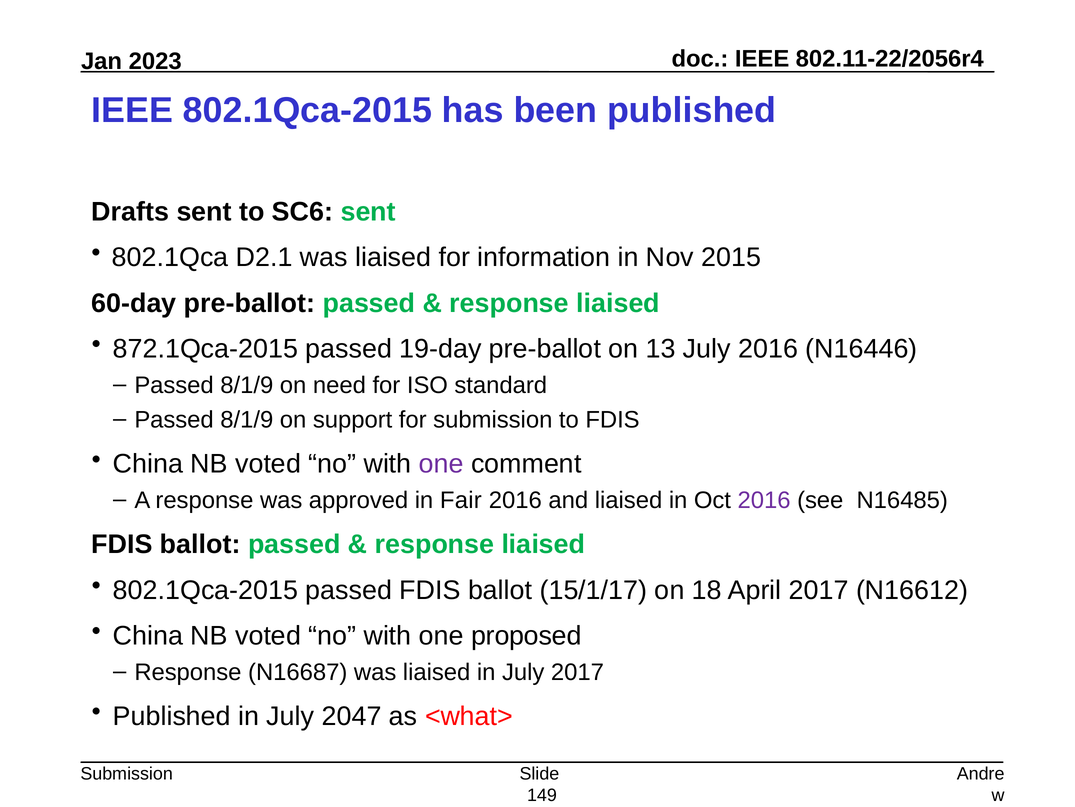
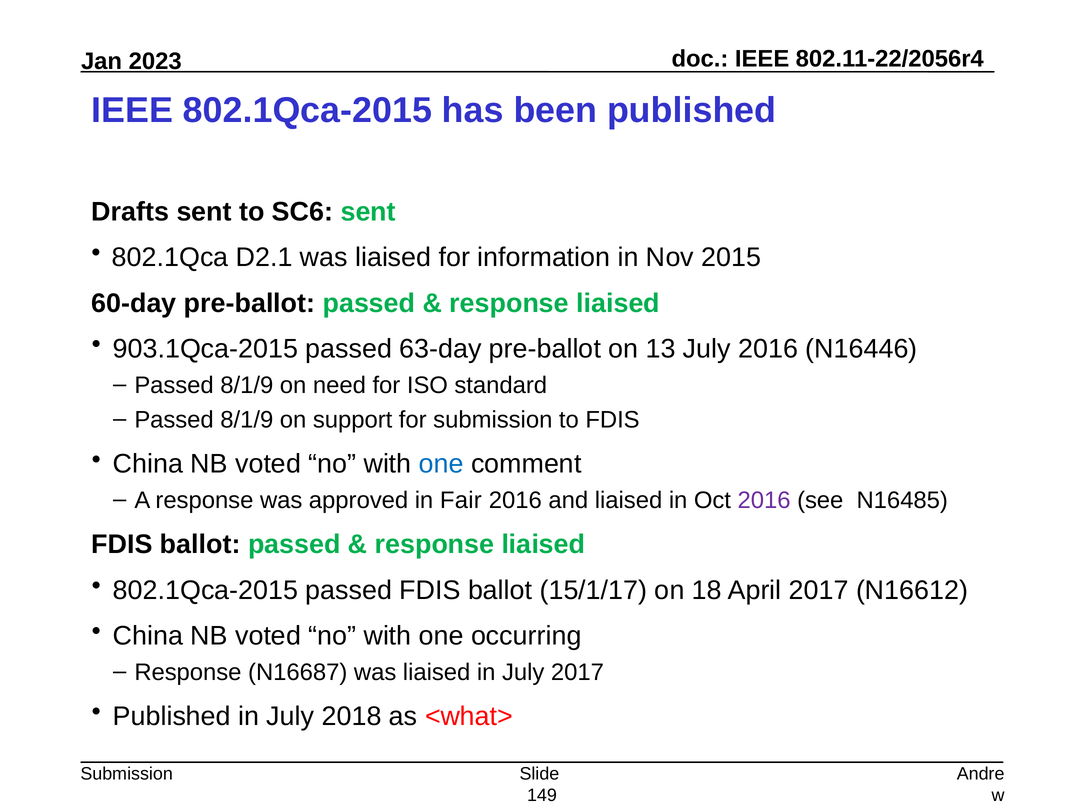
872.1Qca-2015: 872.1Qca-2015 -> 903.1Qca-2015 (205, 349)
19-day: 19-day -> 63-day (441, 349)
one colour: purple -> blue (441, 464)
proposed: proposed -> occurring (526, 635)
2047: 2047 -> 2018 (352, 716)
